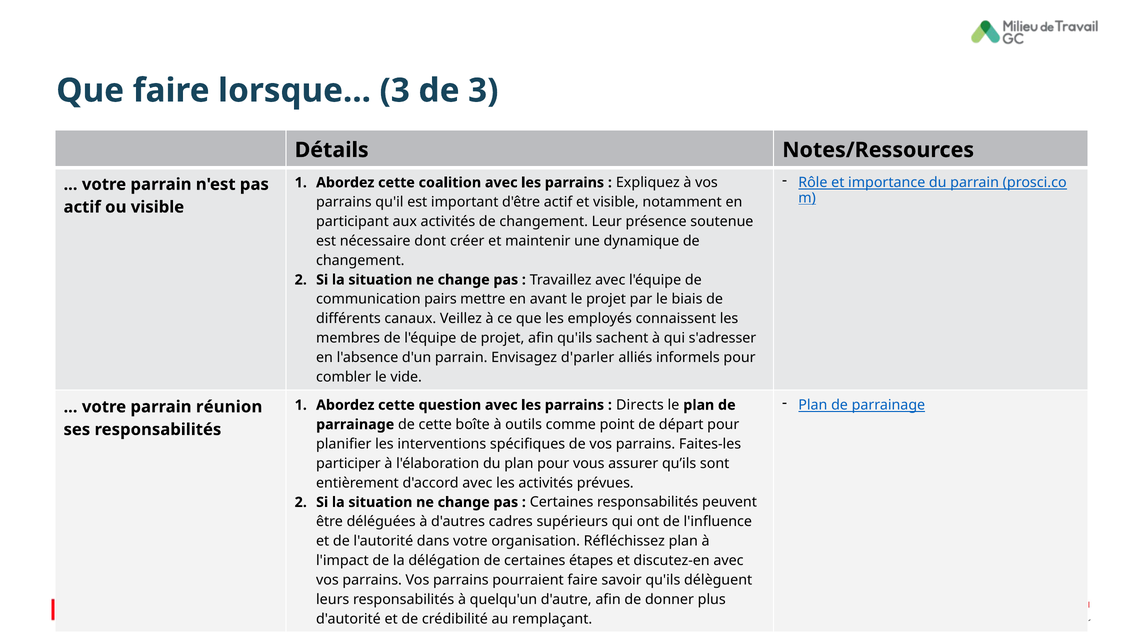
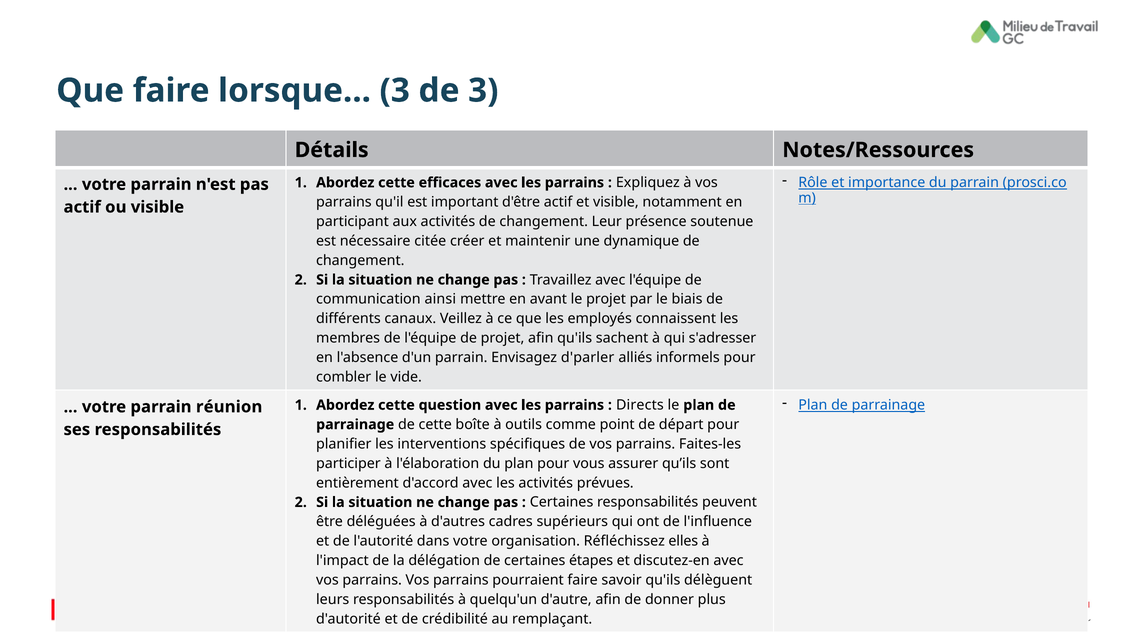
coalition: coalition -> efficaces (450, 183)
dont: dont -> citée (430, 241)
pairs: pairs -> ainsi (440, 299)
Réfléchissez plan: plan -> elles (683, 541)
